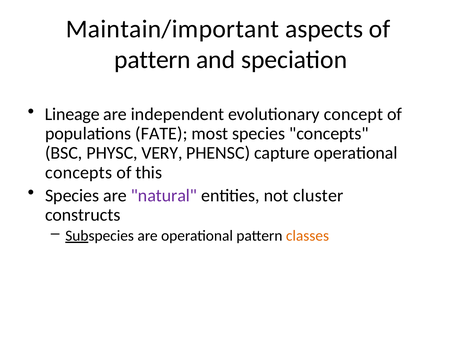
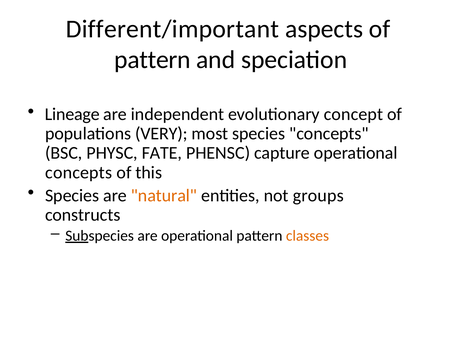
Maintain/important: Maintain/important -> Different/important (172, 29)
FATE: FATE -> VERY (161, 134)
VERY: VERY -> FATE (162, 153)
natural colour: purple -> orange (164, 196)
cluster: cluster -> groups (318, 196)
